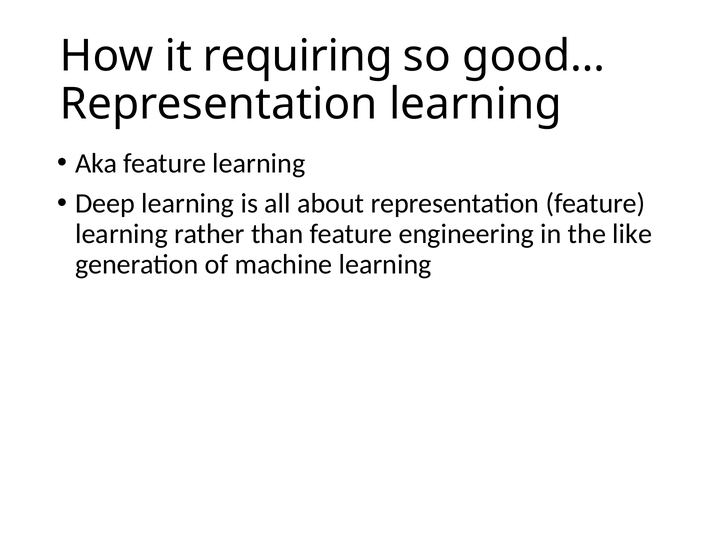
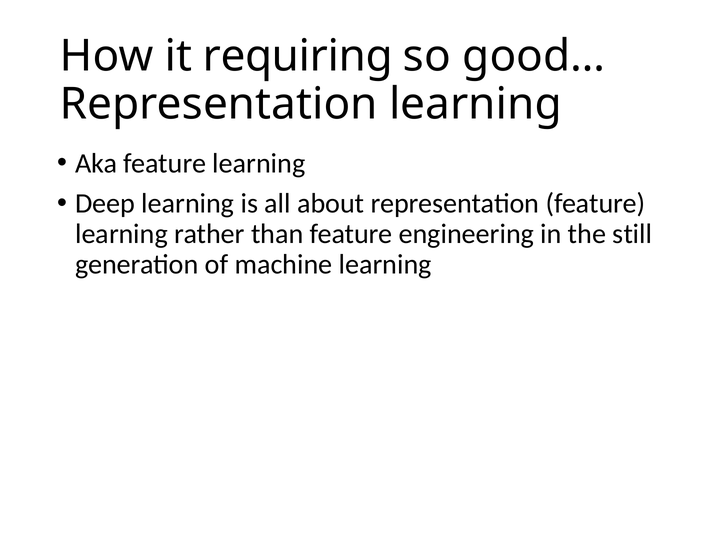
like: like -> still (632, 234)
